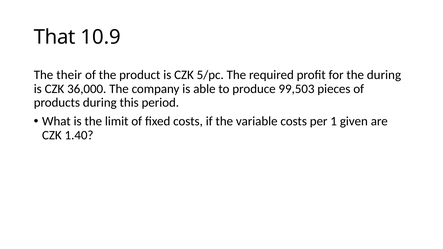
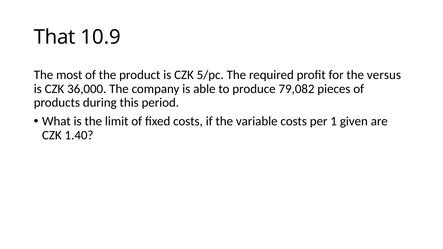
their: their -> most (69, 75)
the during: during -> versus (384, 75)
99,503: 99,503 -> 79,082 (297, 89)
